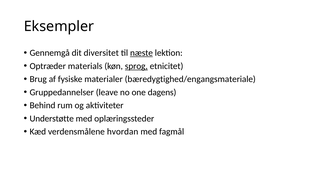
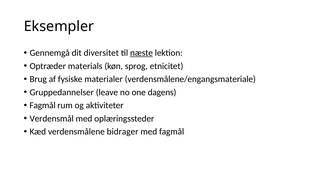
sprog underline: present -> none (136, 66)
bæredygtighed/engangsmateriale: bæredygtighed/engangsmateriale -> verdensmålene/engangsmateriale (190, 79)
Behind: Behind -> Fagmål (43, 105)
Understøtte: Understøtte -> Verdensmål (52, 118)
hvordan: hvordan -> bidrager (123, 131)
